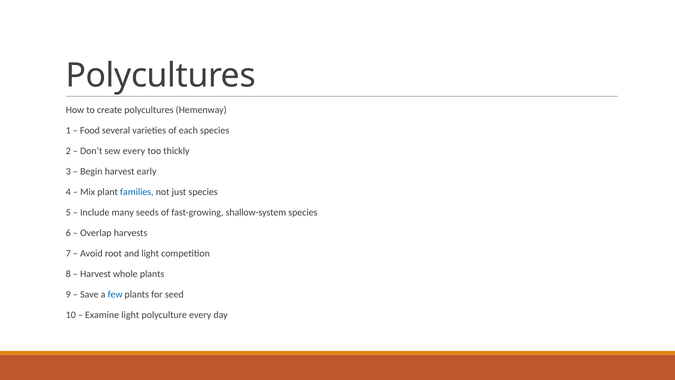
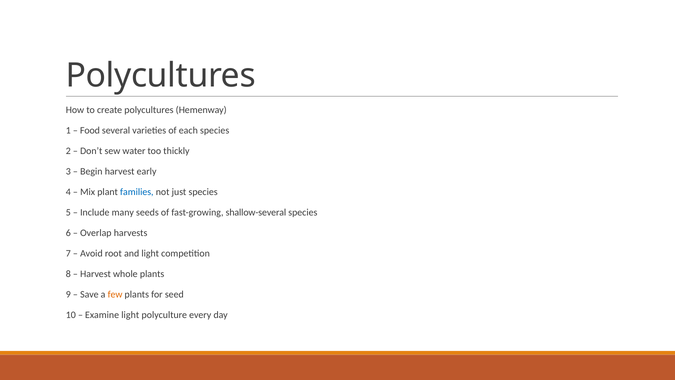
sew every: every -> water (134, 151)
shallow-system: shallow-system -> shallow-several (256, 212)
few colour: blue -> orange (115, 294)
